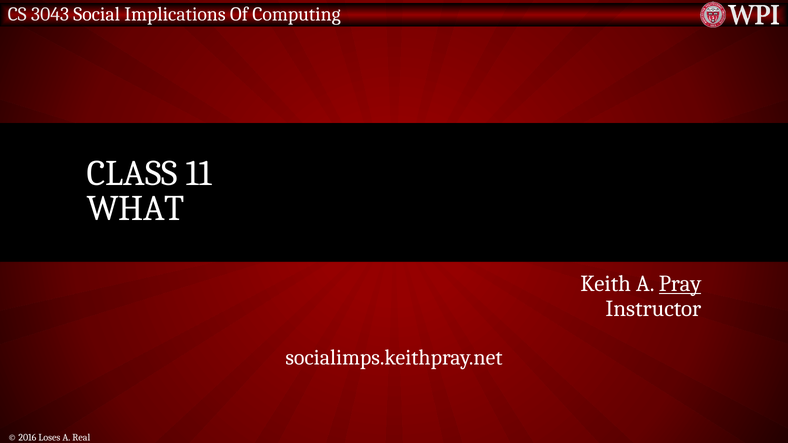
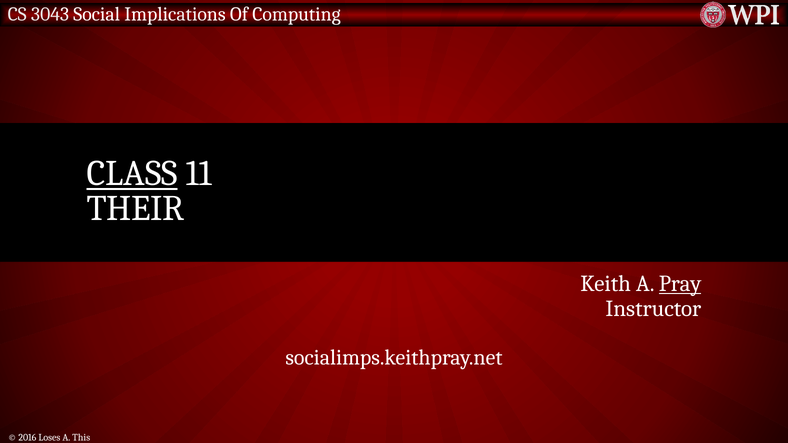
CLASS underline: none -> present (132, 174)
WHAT: WHAT -> THEIR (136, 208)
Real: Real -> This (81, 438)
